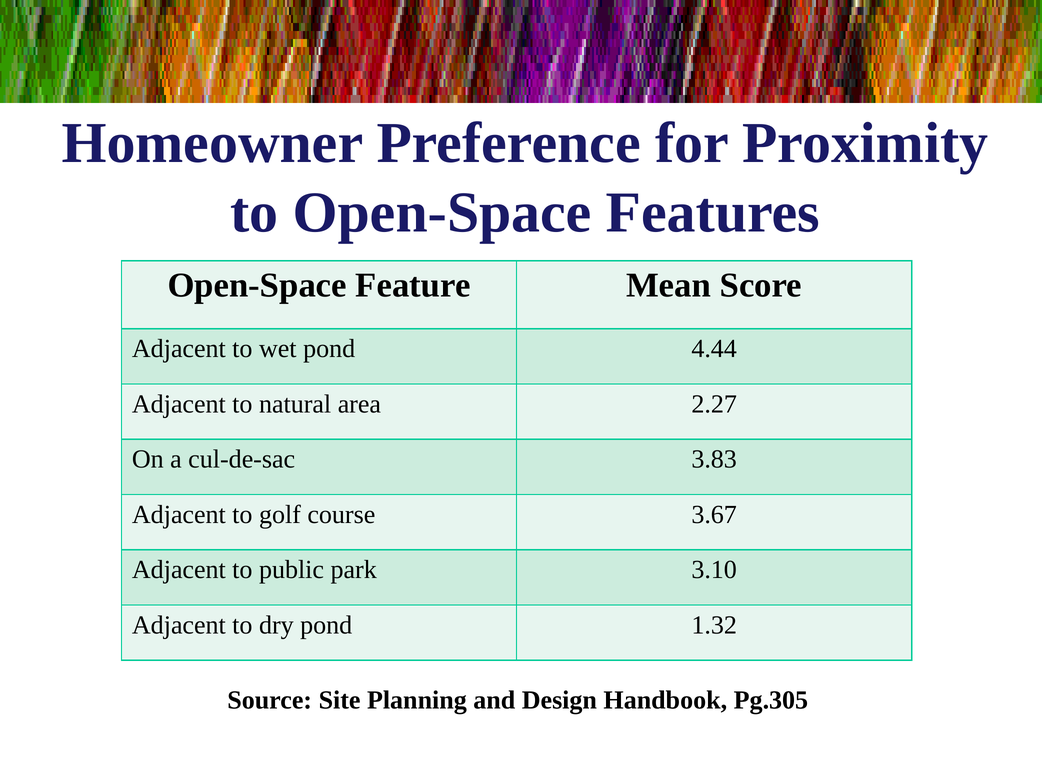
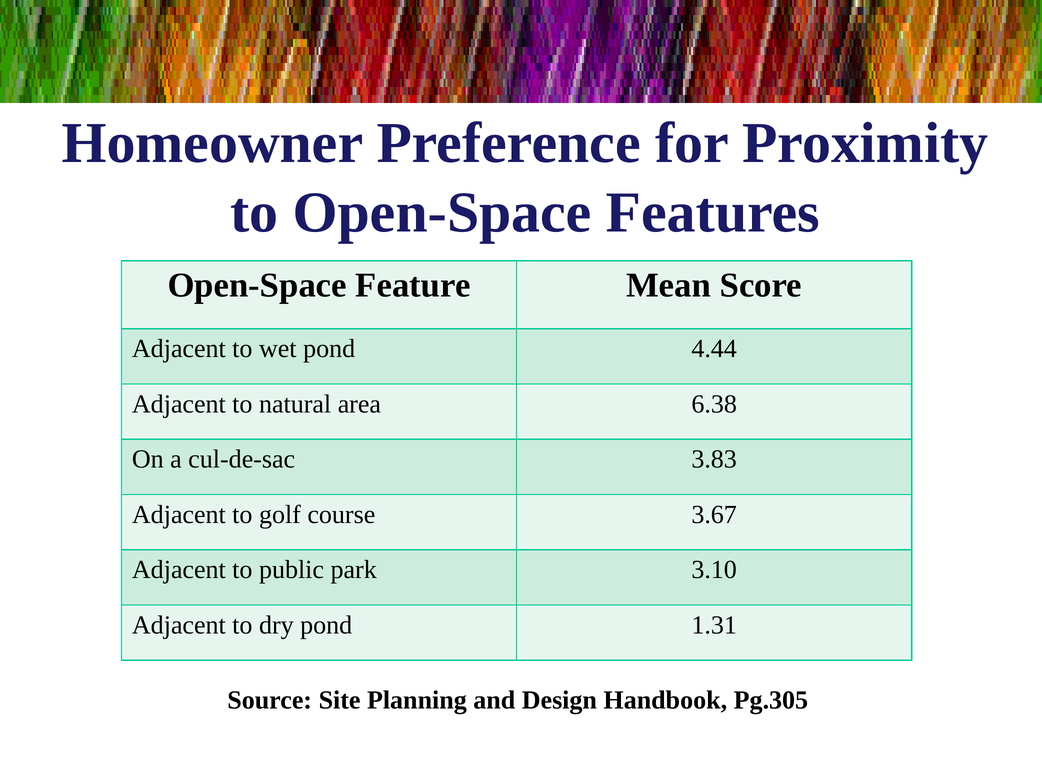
2.27: 2.27 -> 6.38 (714, 404)
1.32: 1.32 -> 1.31 (714, 625)
